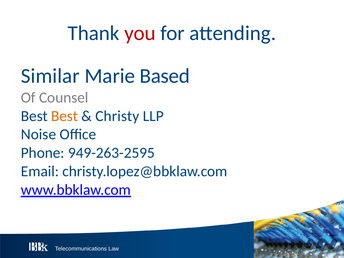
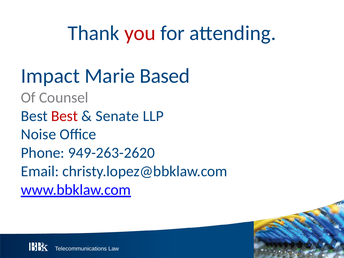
Similar: Similar -> Impact (50, 76)
Best colour: orange -> red (65, 116)
Christy: Christy -> Senate (117, 116)
949-263-2595: 949-263-2595 -> 949-263-2620 (111, 153)
